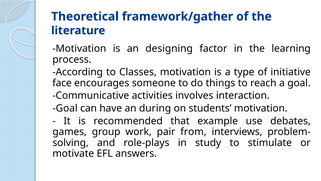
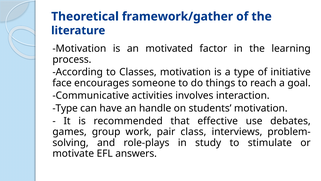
designing: designing -> motivated (169, 48)
Goal: Goal -> Type (65, 108)
during: during -> handle (155, 108)
example: example -> effective (218, 121)
from: from -> class (193, 132)
